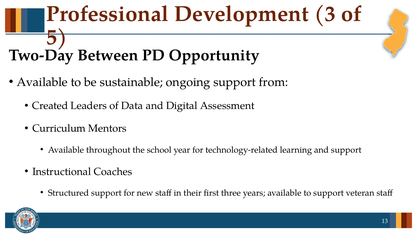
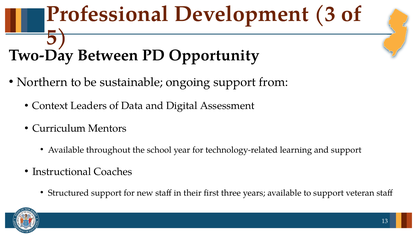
Available: Available -> Northern (42, 82)
Created: Created -> Context (50, 106)
